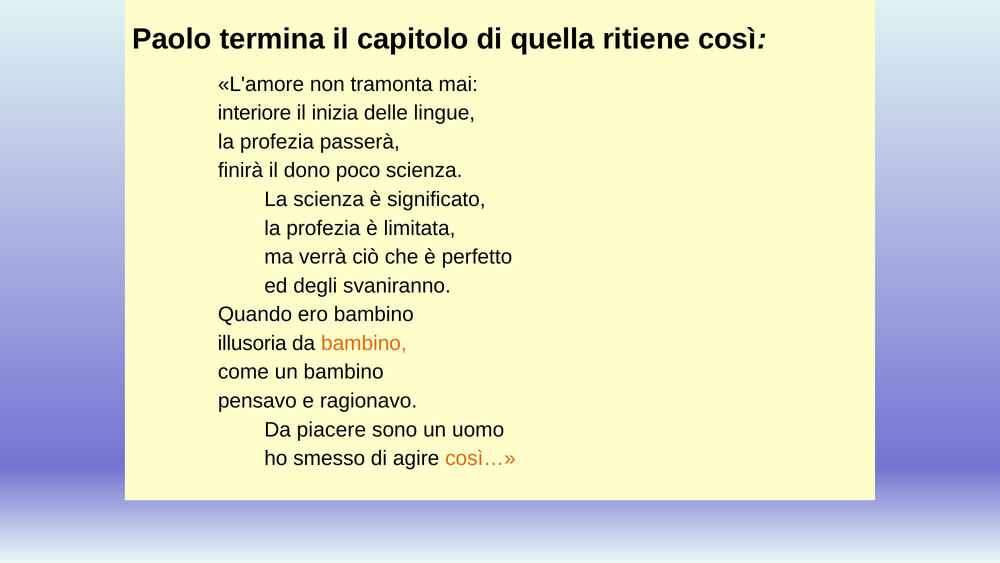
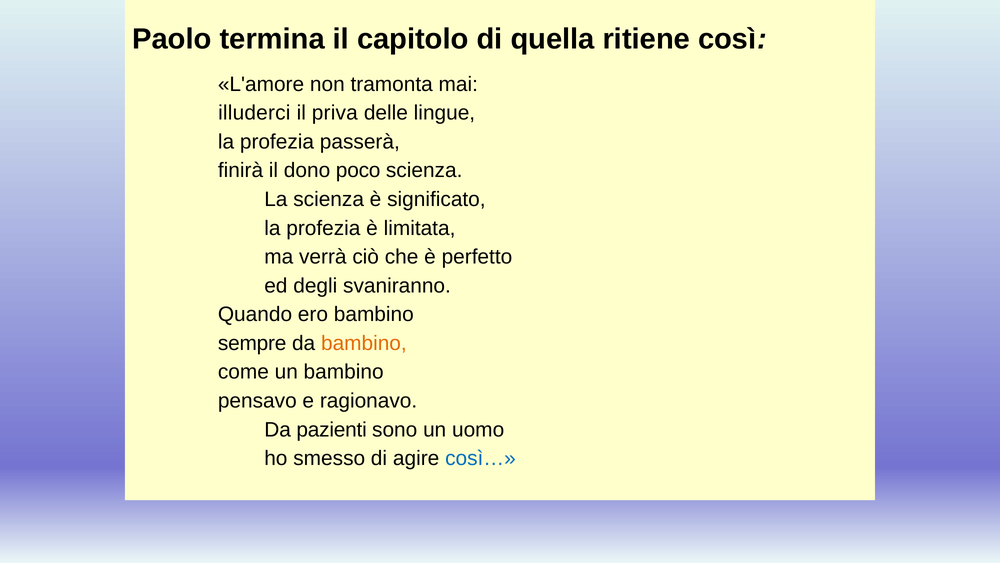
interiore: interiore -> illuderci (254, 113)
inizia: inizia -> priva (335, 113)
illusoria: illusoria -> sempre (252, 343)
piacere: piacere -> pazienti (332, 429)
così… colour: orange -> blue (480, 458)
